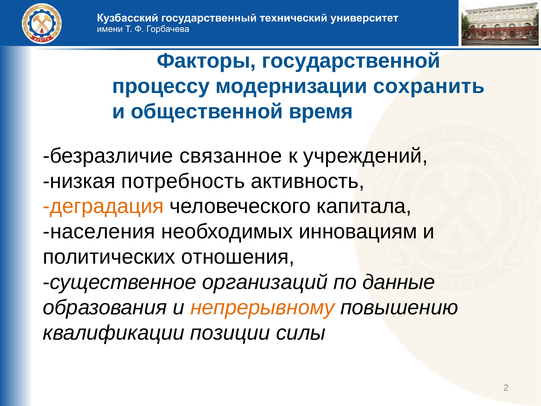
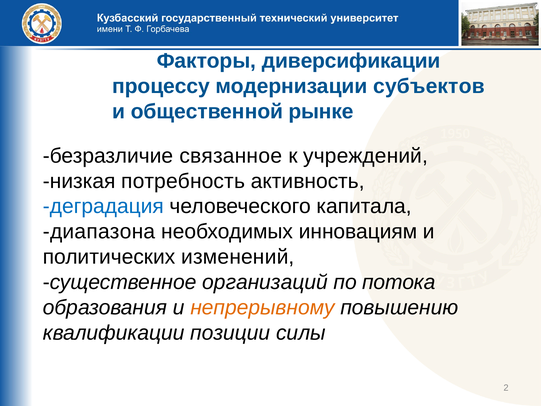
государственной: государственной -> диверсификации (351, 61)
сохранить: сохранить -> субъектов (429, 86)
время: время -> рынке (321, 111)
деградация colour: orange -> blue (103, 206)
населения: населения -> диапазона (99, 232)
отношения: отношения -> изменений (238, 257)
данные: данные -> потока (399, 282)
